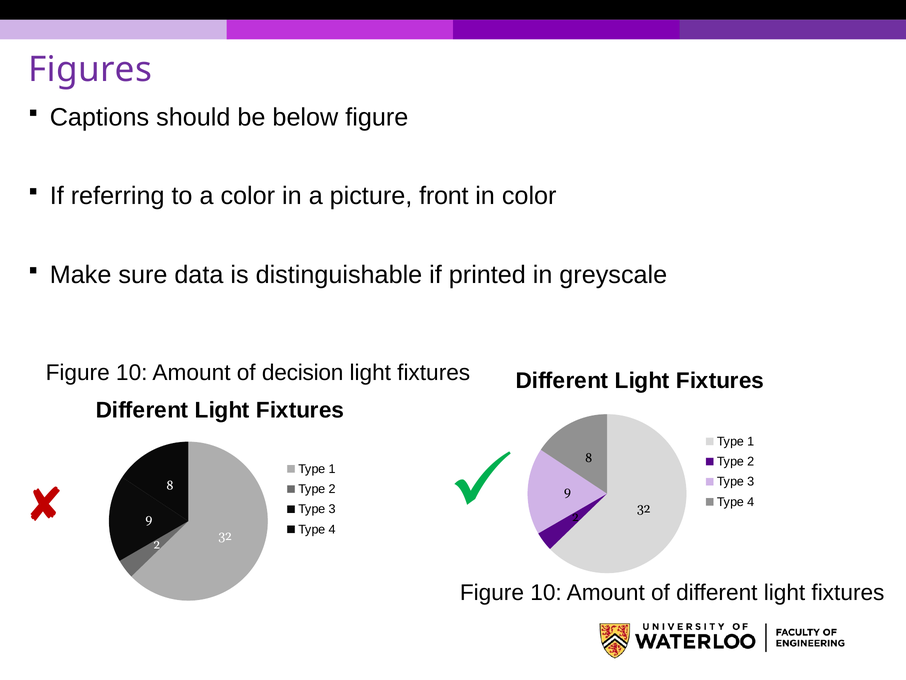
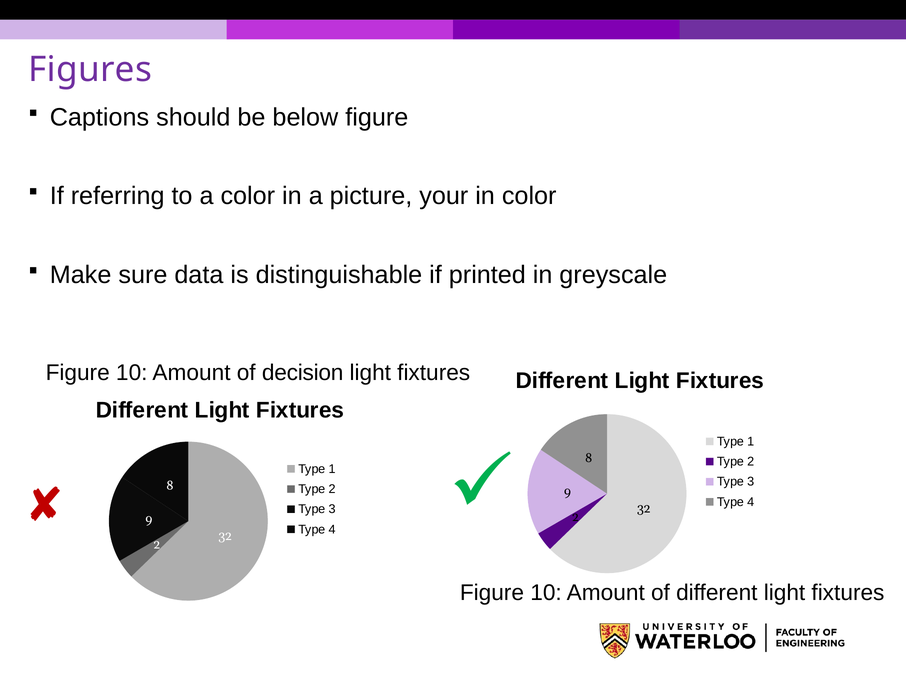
front: front -> your (444, 196)
